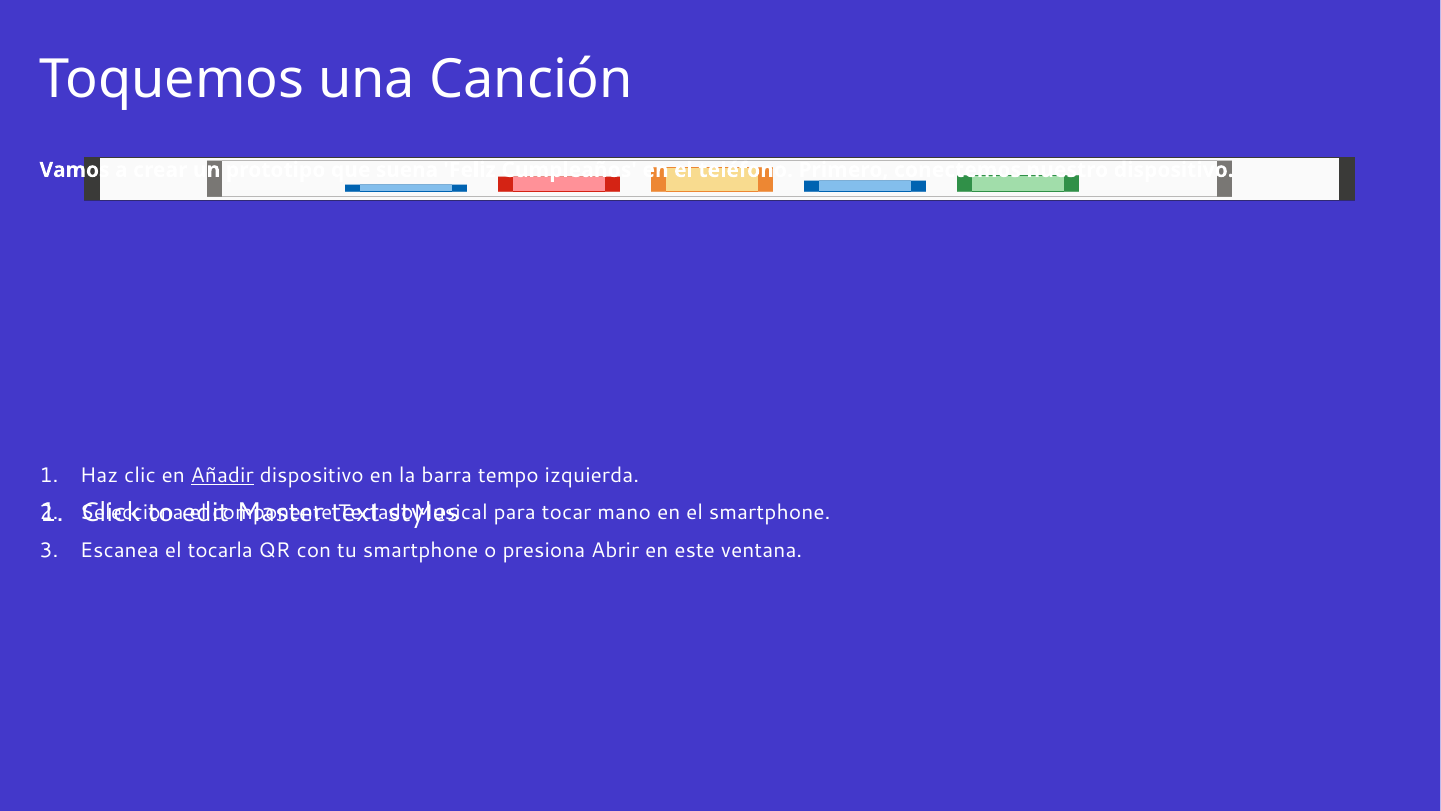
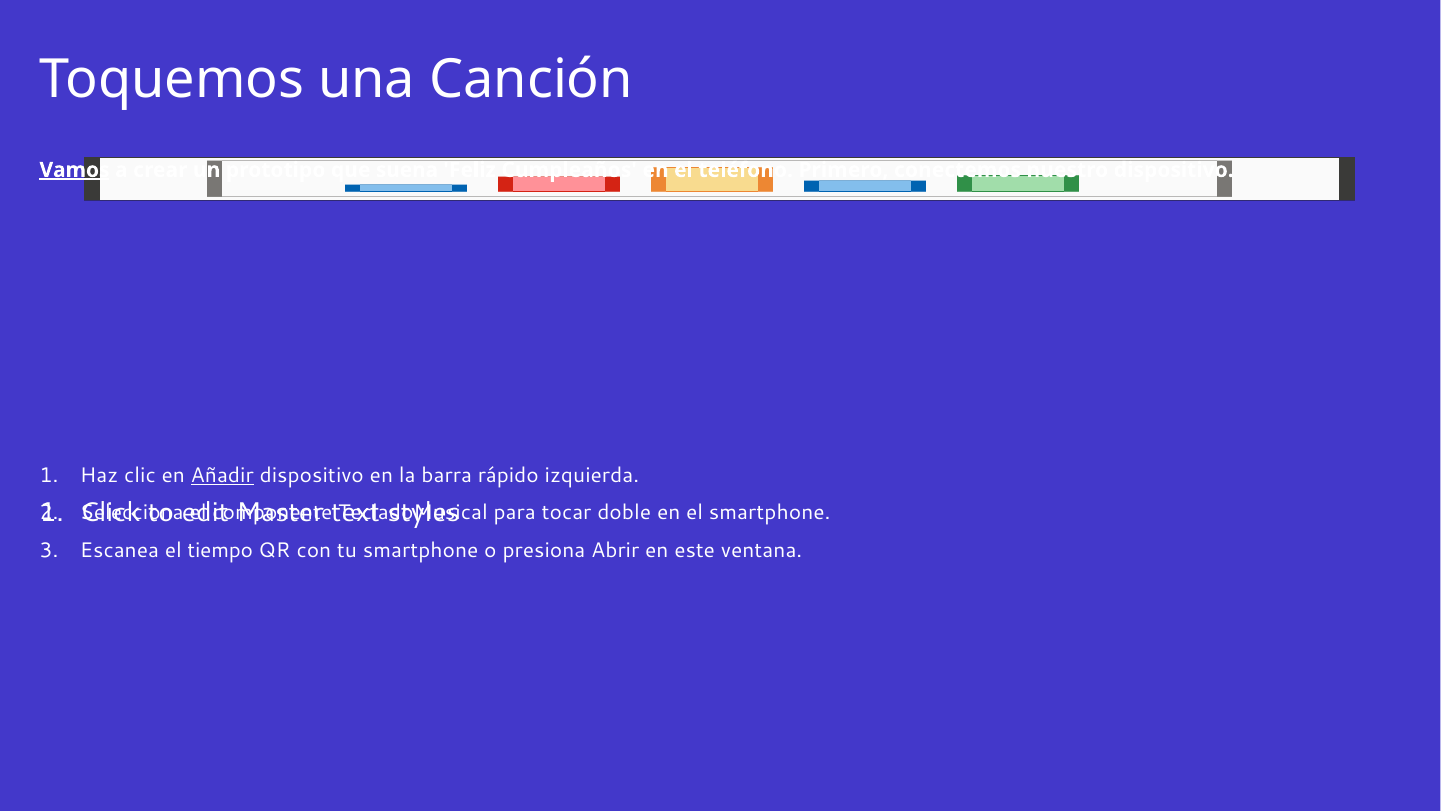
Vamos underline: none -> present (75, 170)
tempo: tempo -> rápido (508, 475)
mano: mano -> doble (624, 513)
tocarla: tocarla -> tiempo (220, 550)
